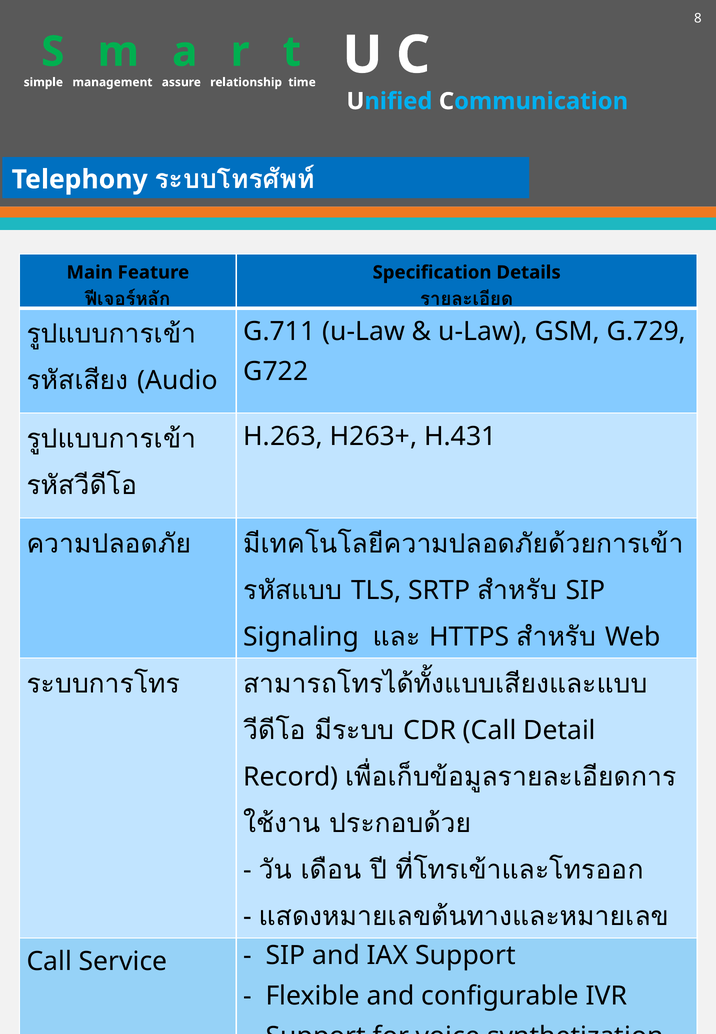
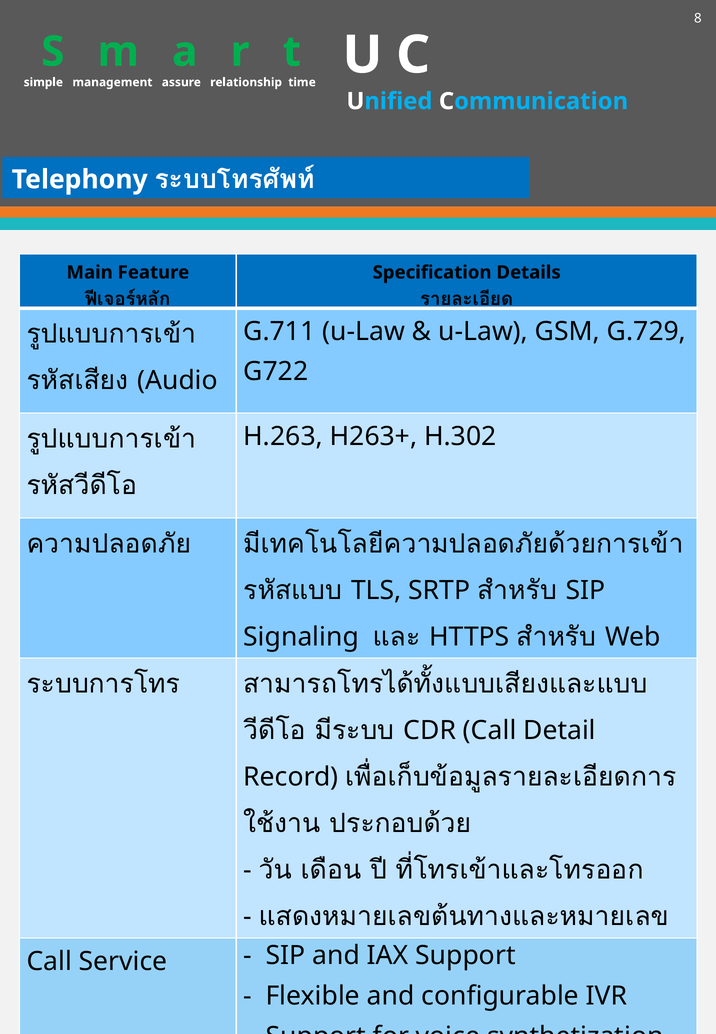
H.431: H.431 -> H.302 (460, 437)
